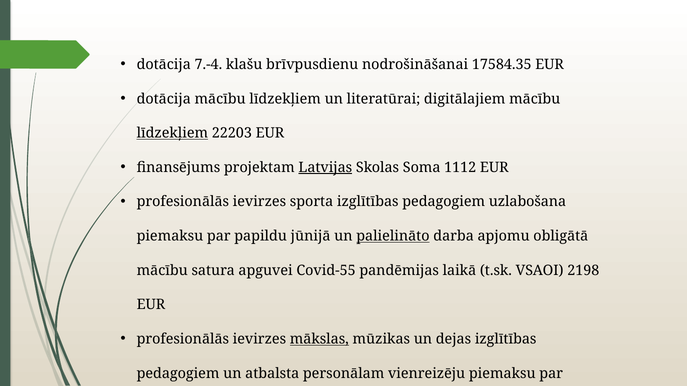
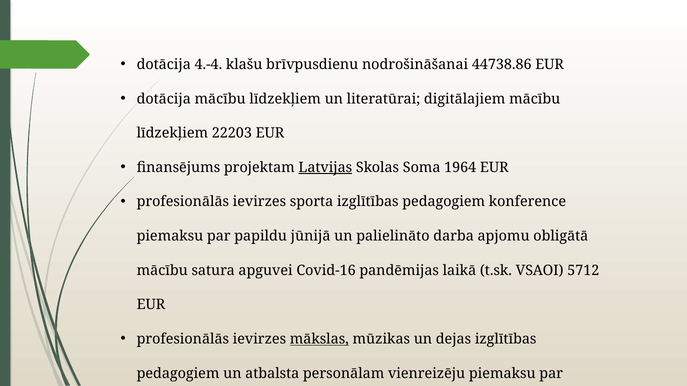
7.-4: 7.-4 -> 4.-4 (208, 65)
17584.35: 17584.35 -> 44738.86 (502, 65)
līdzekļiem underline: present -> none (172, 133)
1112: 1112 -> 1964 (460, 168)
uzlabošana: uzlabošana -> konference (527, 202)
palielināto underline: present -> none (393, 236)
Covid-55: Covid-55 -> Covid-16 (326, 271)
2198: 2198 -> 5712 (583, 271)
